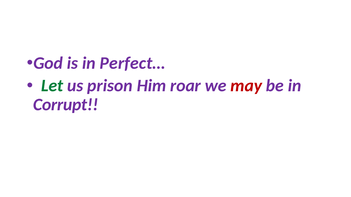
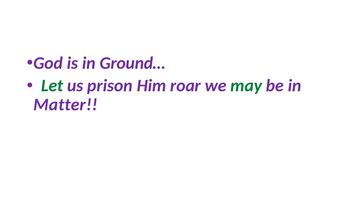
Perfect…: Perfect… -> Ground… (133, 63)
may colour: red -> green (246, 86)
Corrupt: Corrupt -> Matter (66, 105)
